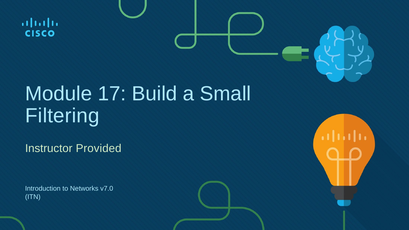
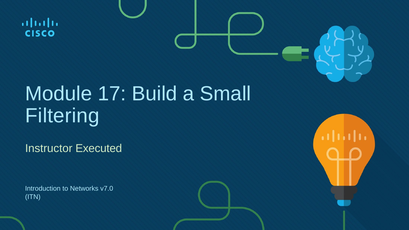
Provided: Provided -> Executed (99, 149)
